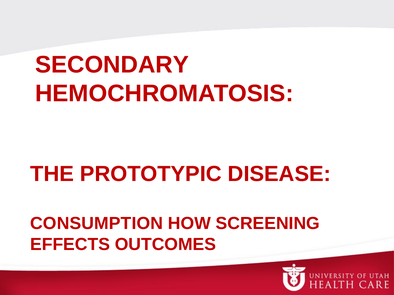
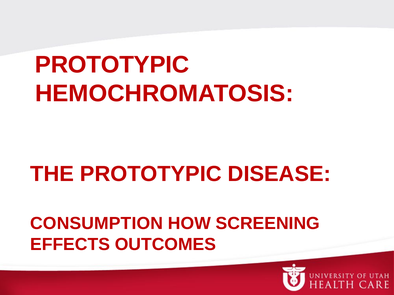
SECONDARY: SECONDARY -> PROTOTYPIC (112, 65)
